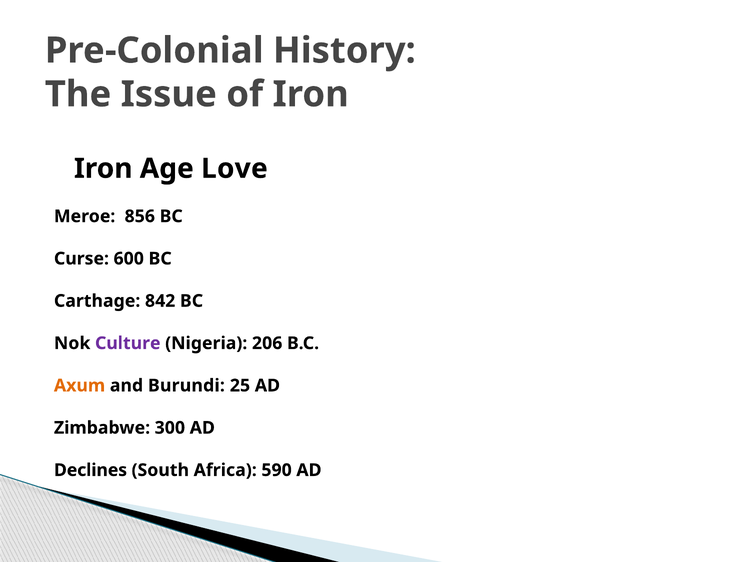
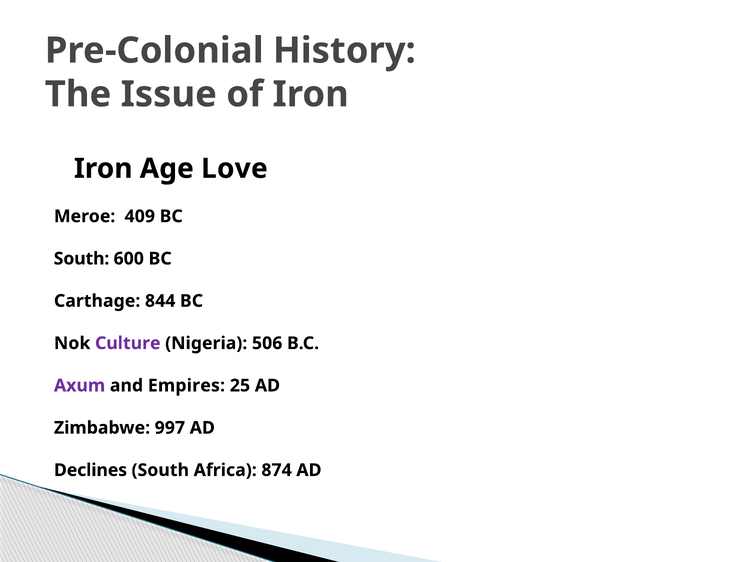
856: 856 -> 409 (140, 216)
Curse: Curse -> South (82, 259)
842: 842 -> 844 (160, 301)
206: 206 -> 506 (267, 343)
Axum colour: orange -> purple (80, 385)
Burundi: Burundi -> Empires (186, 385)
300: 300 -> 997 (170, 428)
590: 590 -> 874 (277, 470)
